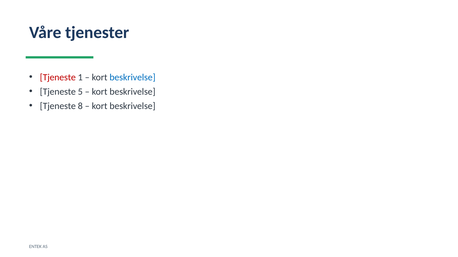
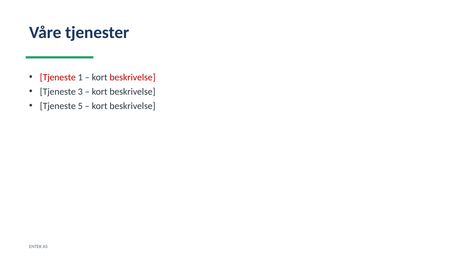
beskrivelse colour: blue -> red (133, 78)
5: 5 -> 3 (80, 92)
8: 8 -> 5 (80, 106)
